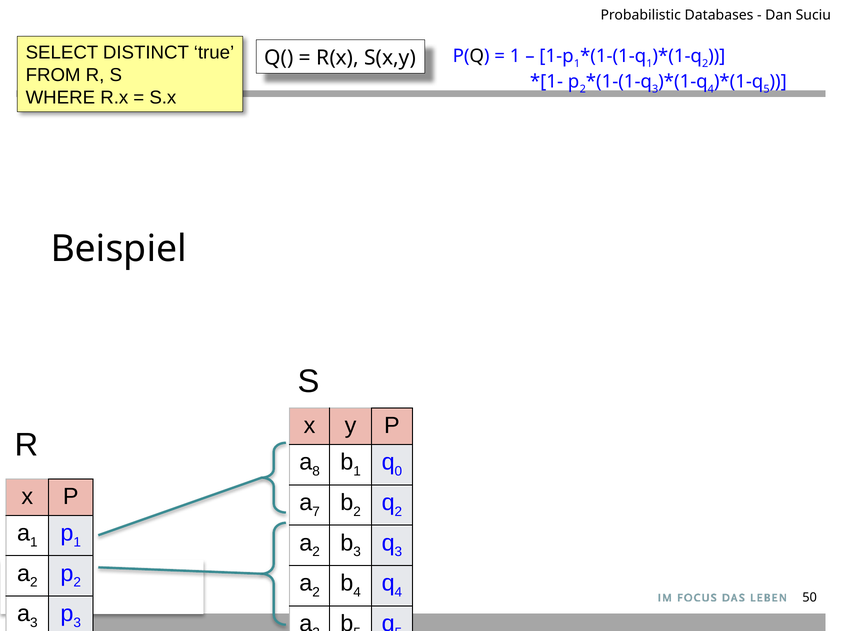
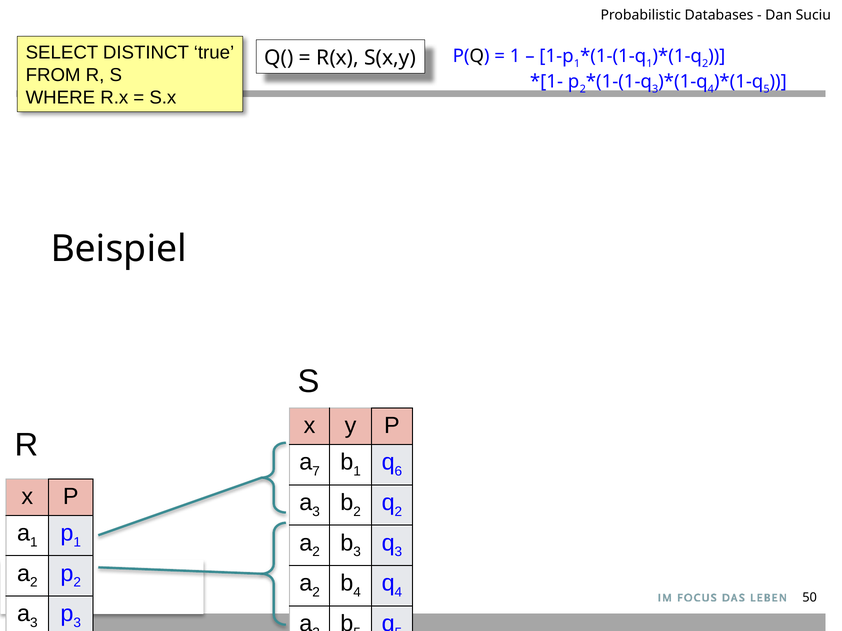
8: 8 -> 7 (316, 472)
0: 0 -> 6 (398, 472)
7: 7 -> 3 (316, 512)
